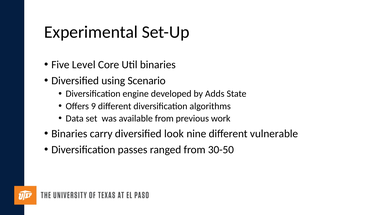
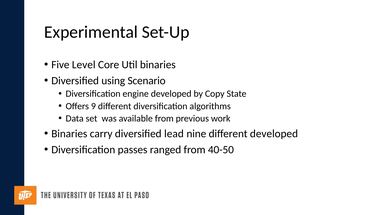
Adds: Adds -> Copy (215, 94)
look: look -> lead (174, 133)
different vulnerable: vulnerable -> developed (274, 133)
30-50: 30-50 -> 40-50 (221, 149)
